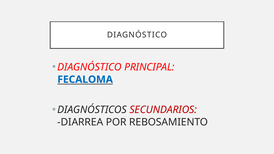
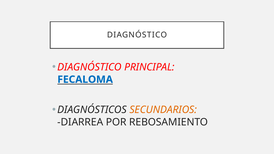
SECUNDARIOS colour: red -> orange (163, 110)
